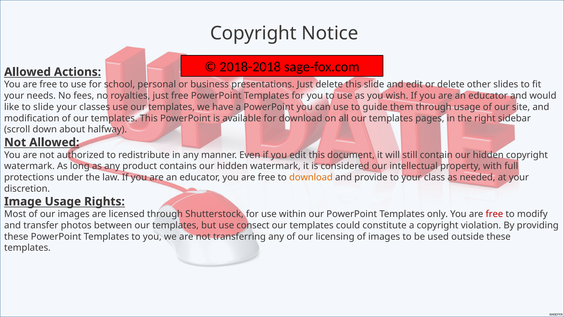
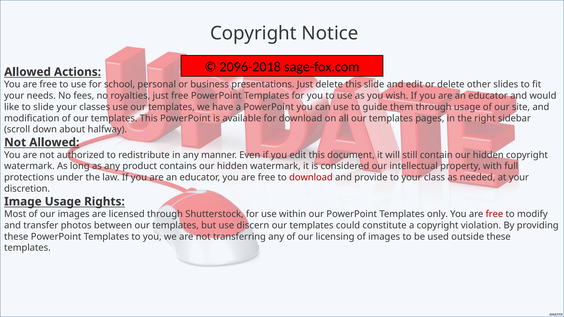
2018-2018: 2018-2018 -> 2096-2018 (250, 67)
download colour: orange -> red (311, 178)
consect: consect -> discern (253, 226)
